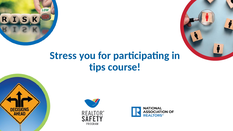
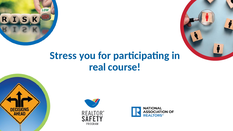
tips: tips -> real (97, 67)
